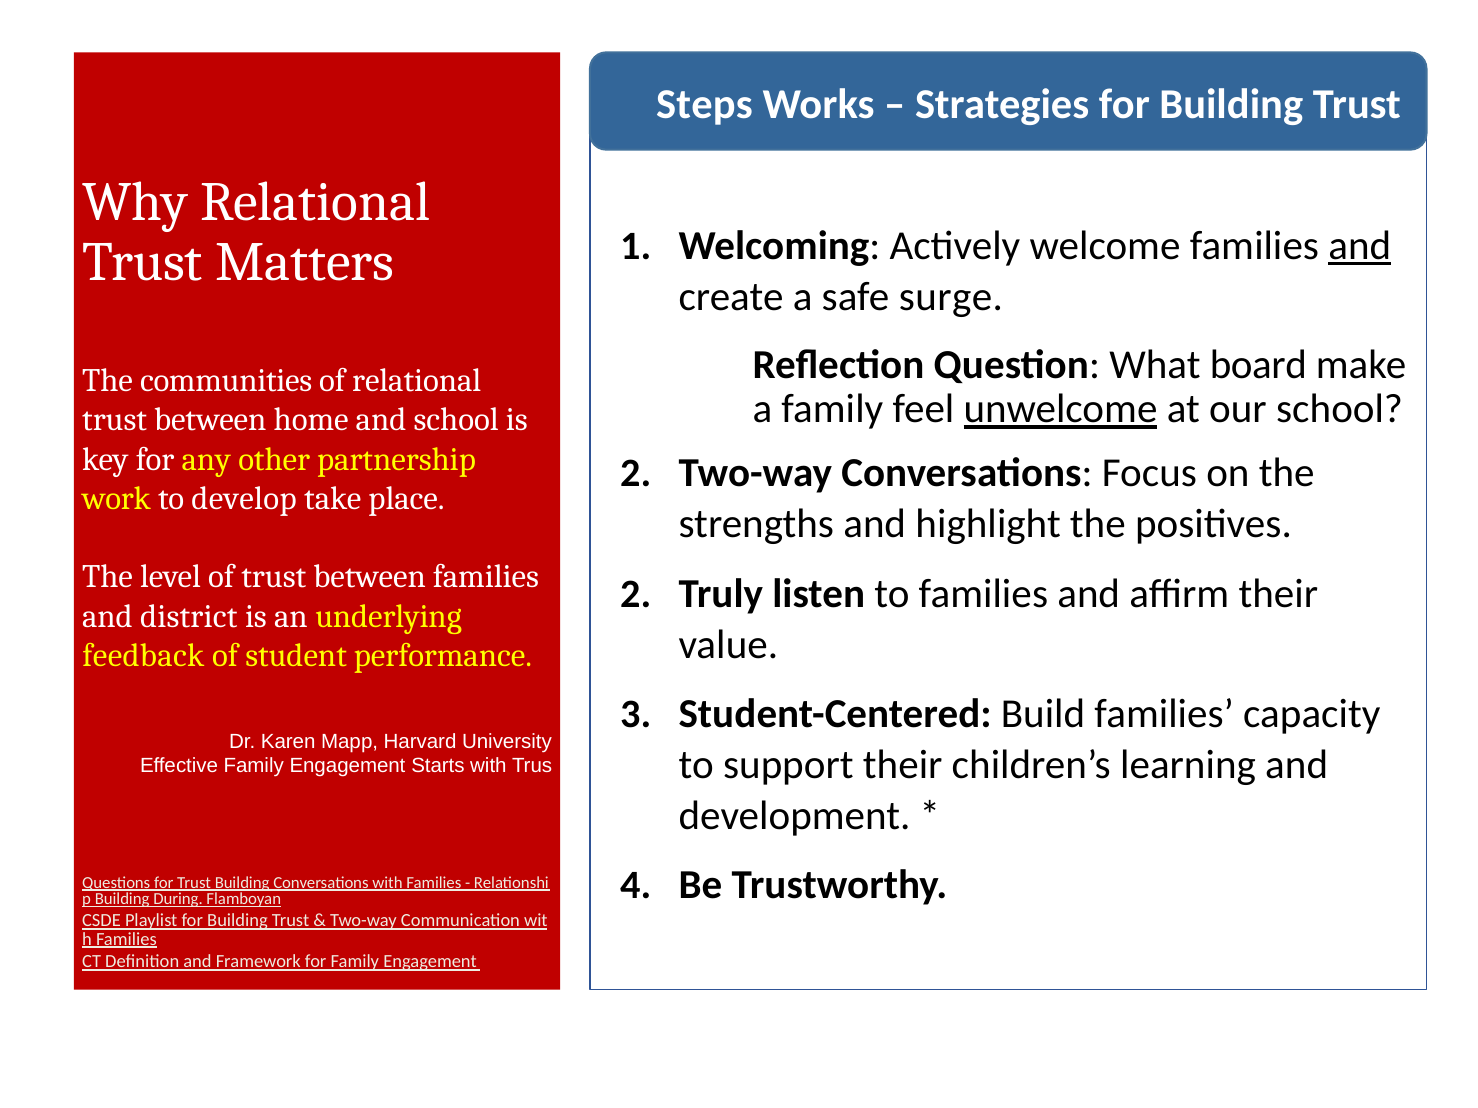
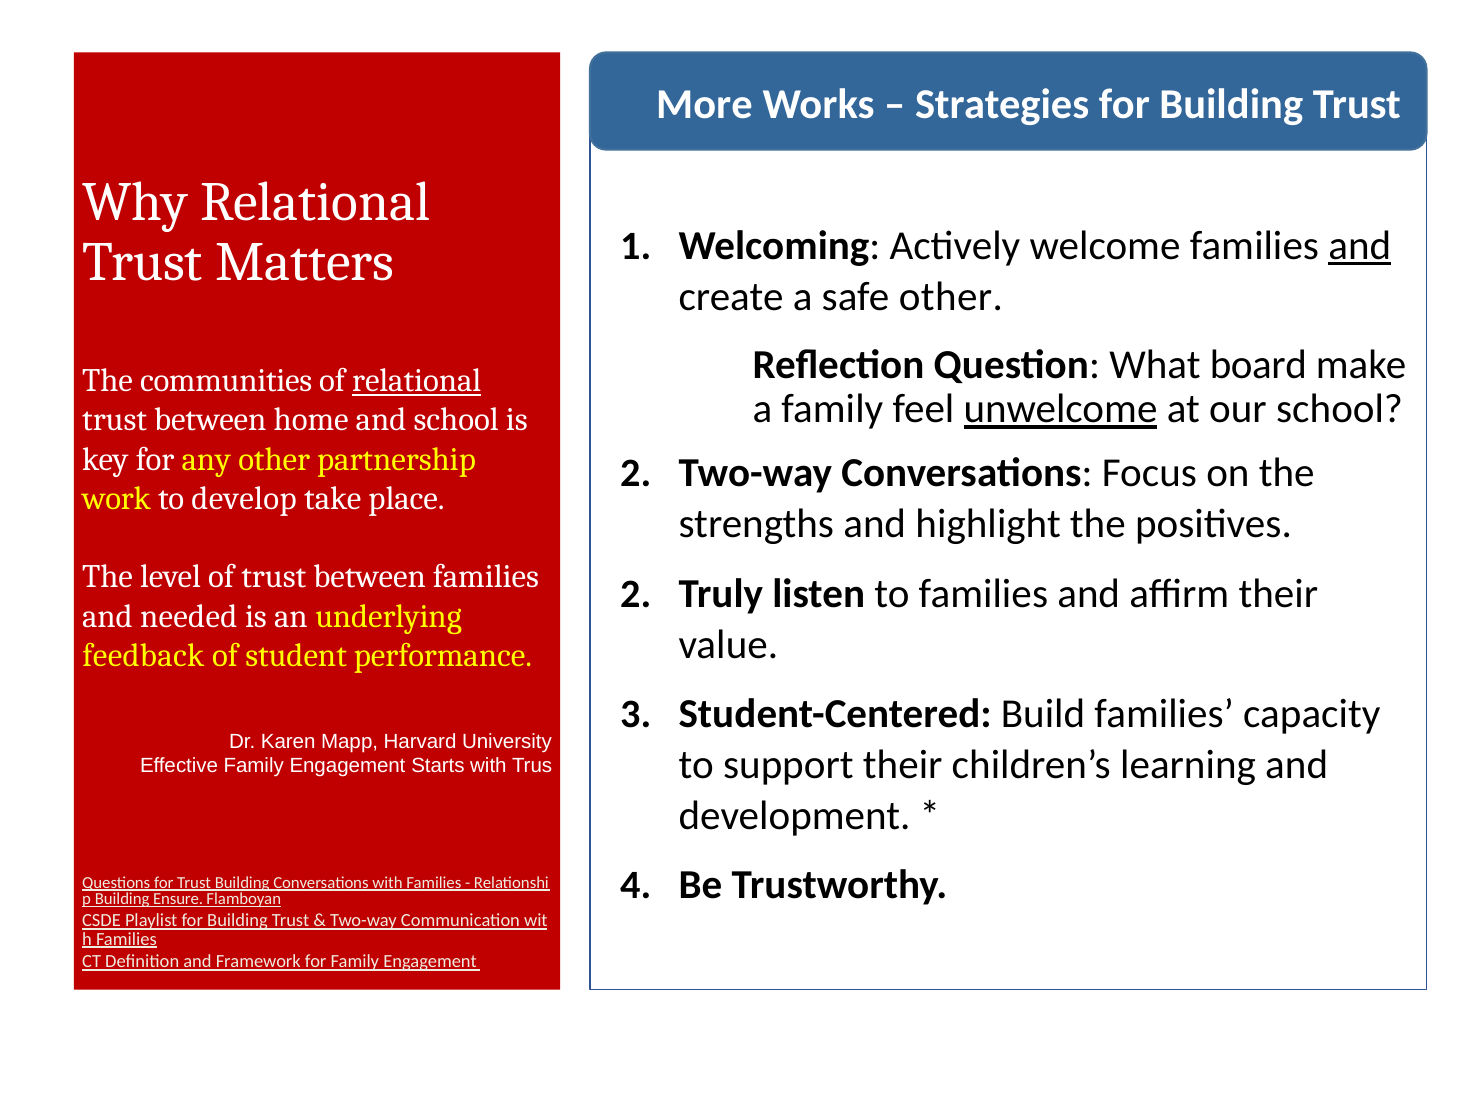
Steps: Steps -> More (704, 104)
safe surge: surge -> other (951, 297)
relational underline: none -> present (417, 381)
district: district -> needed (189, 617)
During: During -> Ensure (178, 900)
